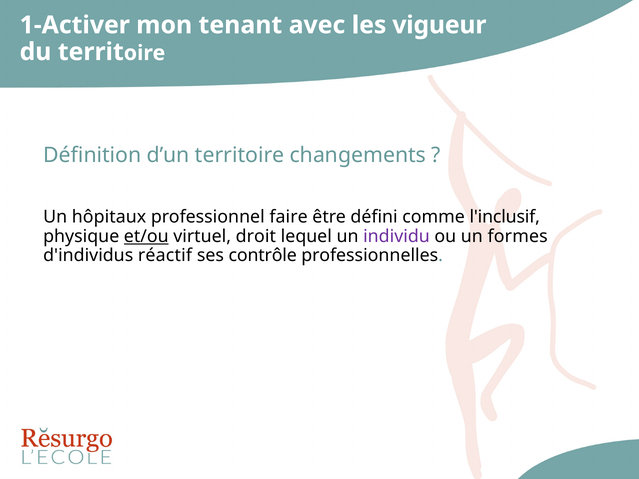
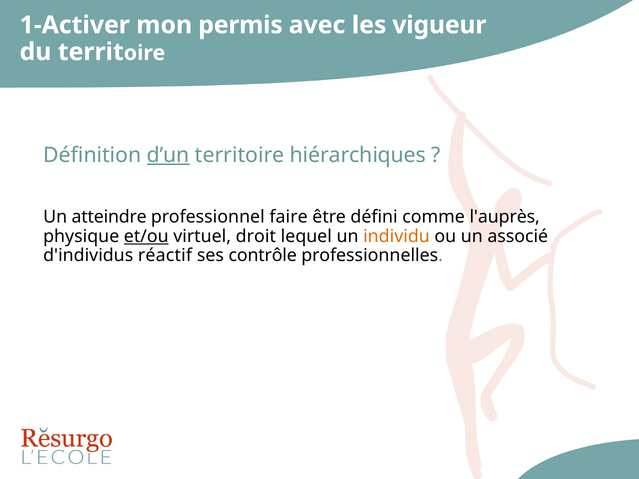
tenant: tenant -> permis (241, 25)
d’un underline: none -> present (168, 155)
changements: changements -> hiérarchiques (358, 155)
hôpitaux: hôpitaux -> atteindre (109, 217)
l'inclusif: l'inclusif -> l'auprès (505, 217)
individu colour: purple -> orange (396, 236)
formes: formes -> associé (518, 236)
